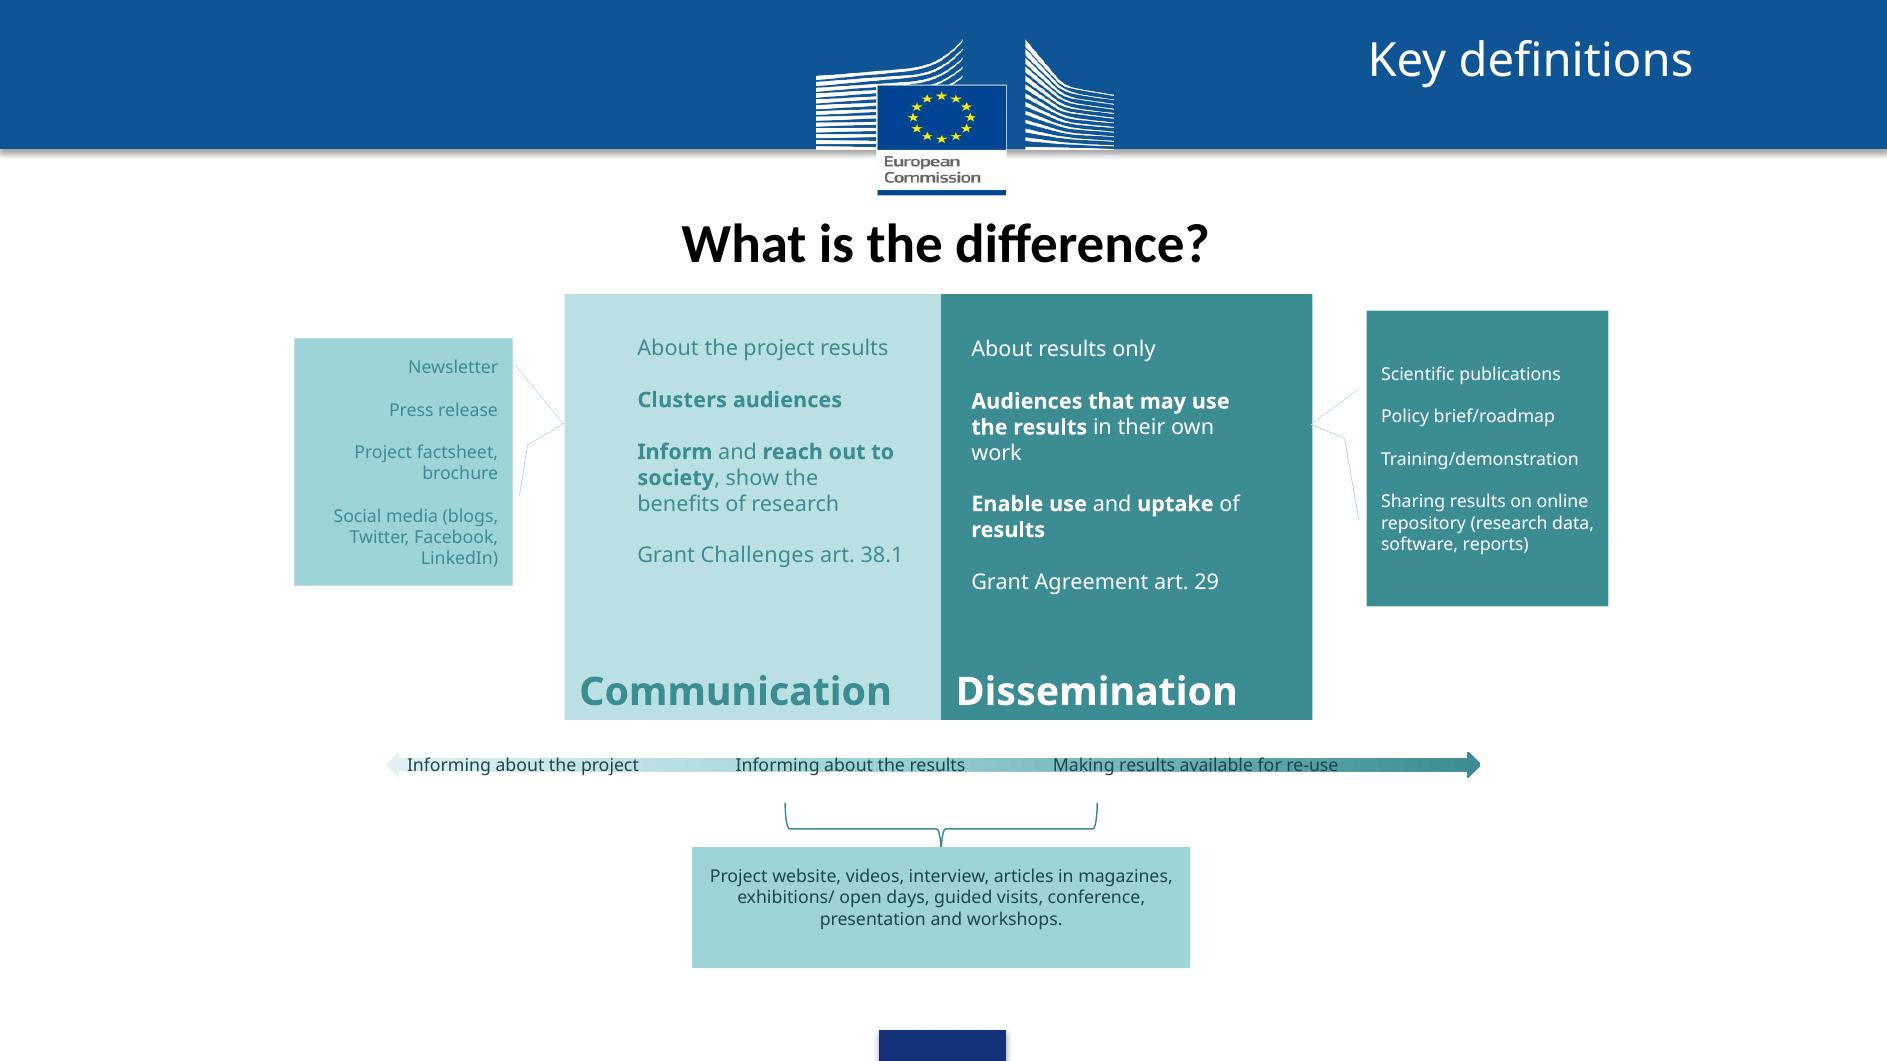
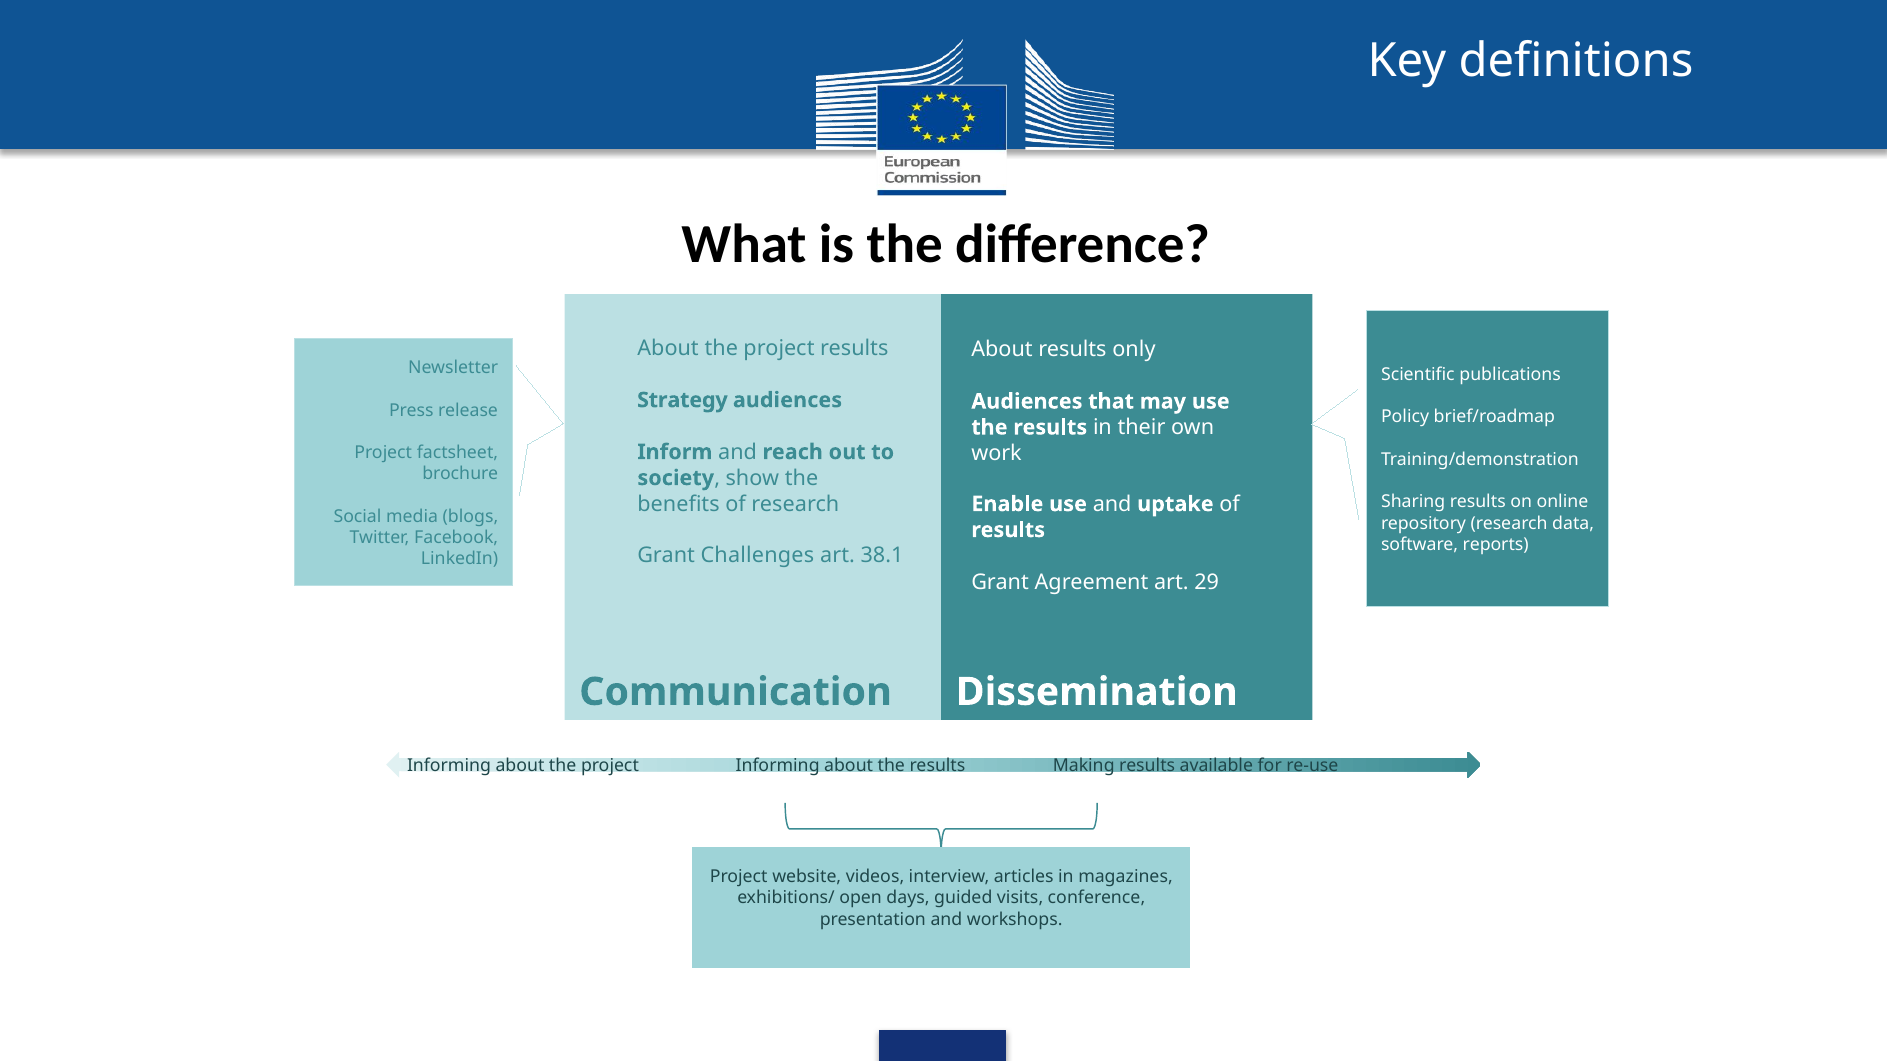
Clusters: Clusters -> Strategy (682, 400)
